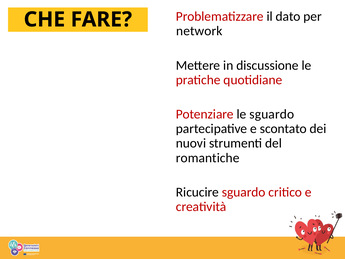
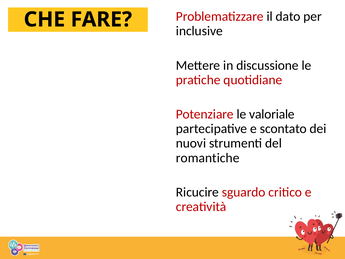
network: network -> inclusive (199, 31)
le sguardo: sguardo -> valoriale (272, 114)
